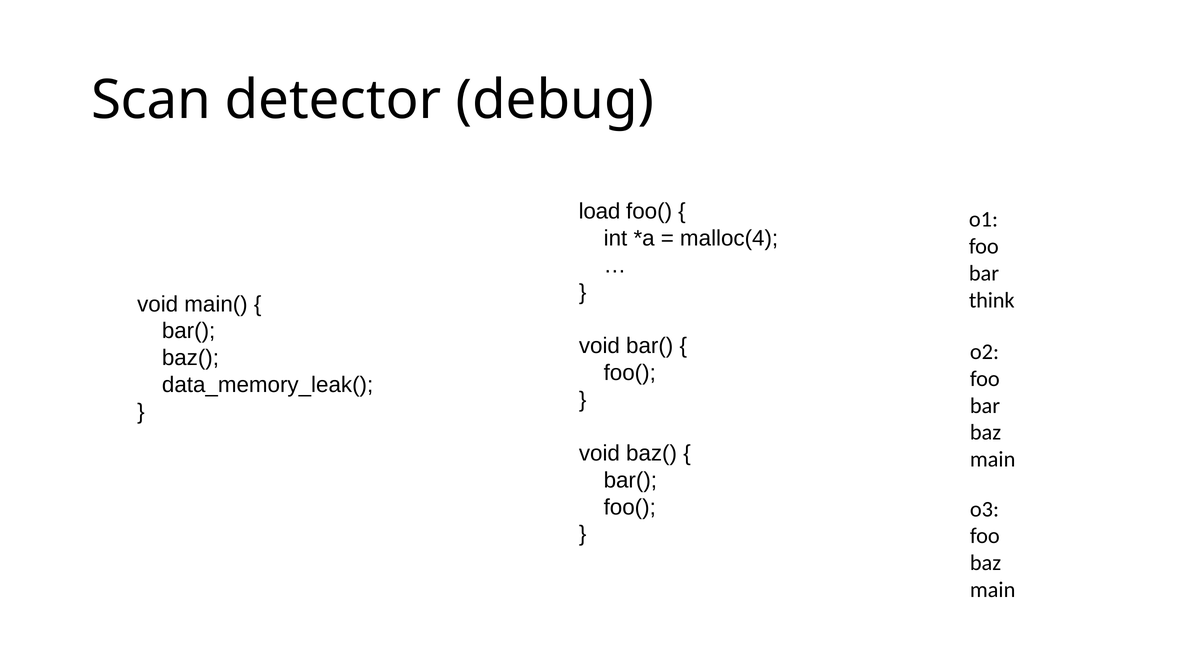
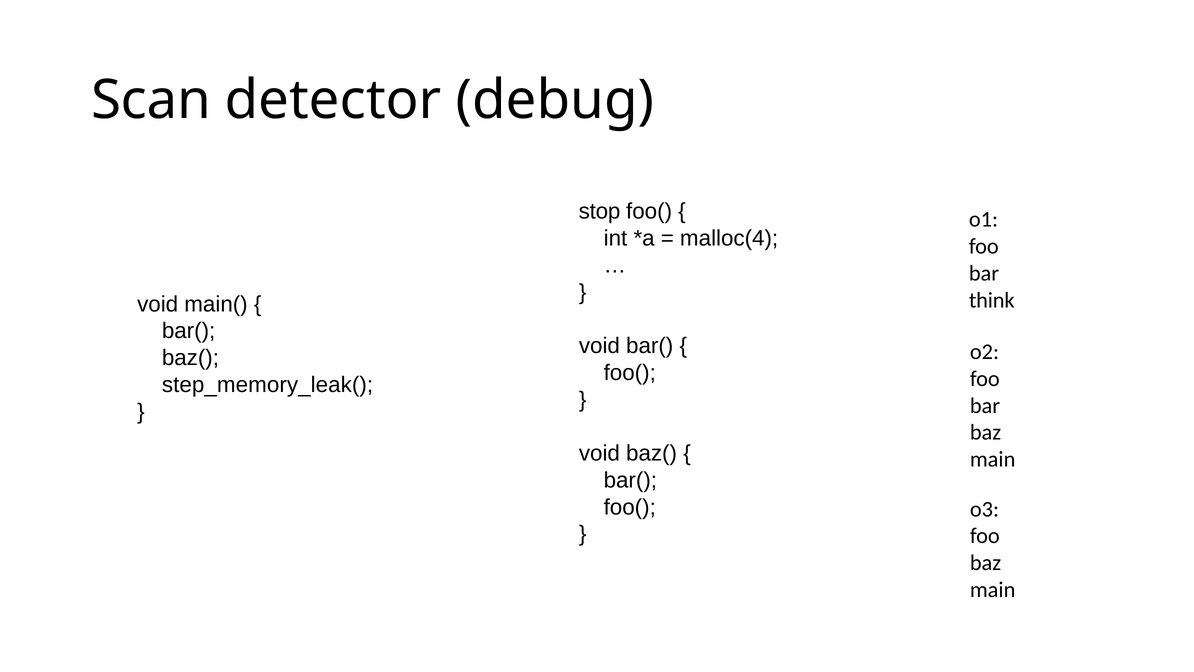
load: load -> stop (600, 211)
data_memory_leak(: data_memory_leak( -> step_memory_leak( (268, 385)
